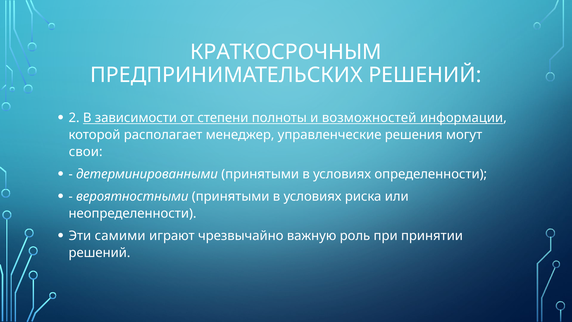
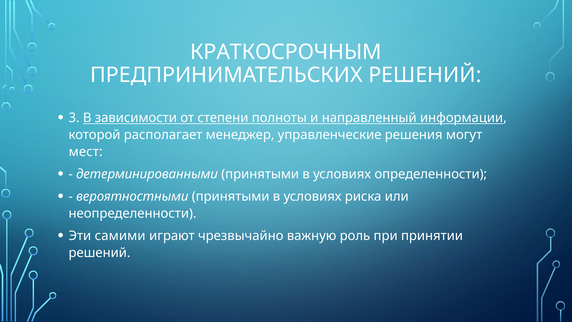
2: 2 -> 3 (74, 118)
возможностей: возможностей -> направленный (369, 118)
свои: свои -> мест (86, 152)
